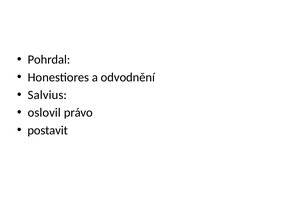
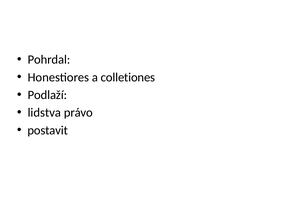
odvodnění: odvodnění -> colletiones (128, 77)
Salvius: Salvius -> Podlaží (47, 95)
oslovil: oslovil -> lidstva (44, 113)
